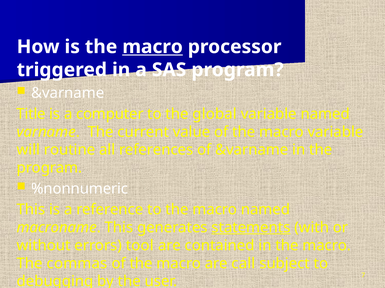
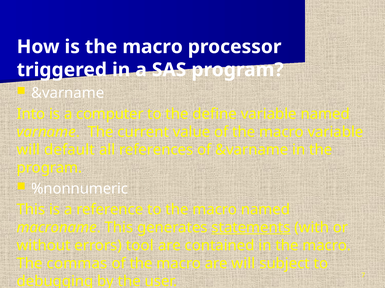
macro underline: present -> none (153, 47)
Title: Title -> Into (31, 114)
global: global -> define (215, 114)
routine: routine -> default (69, 150)
are call: call -> will (243, 264)
